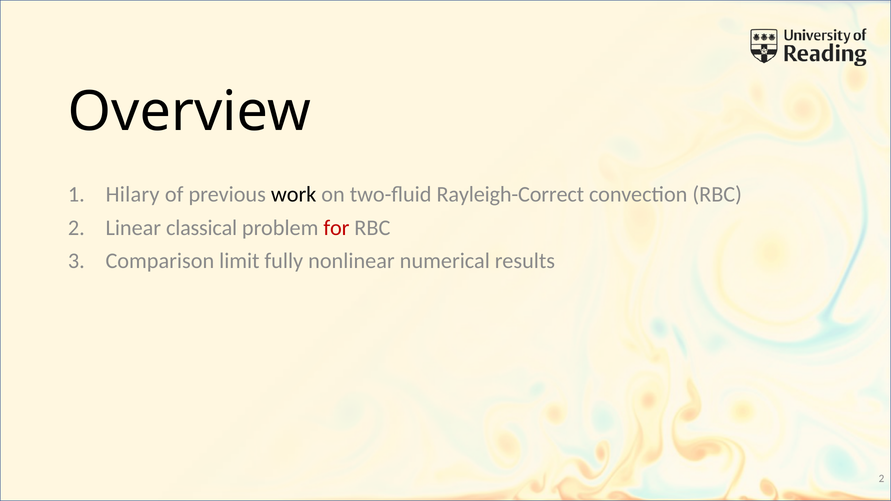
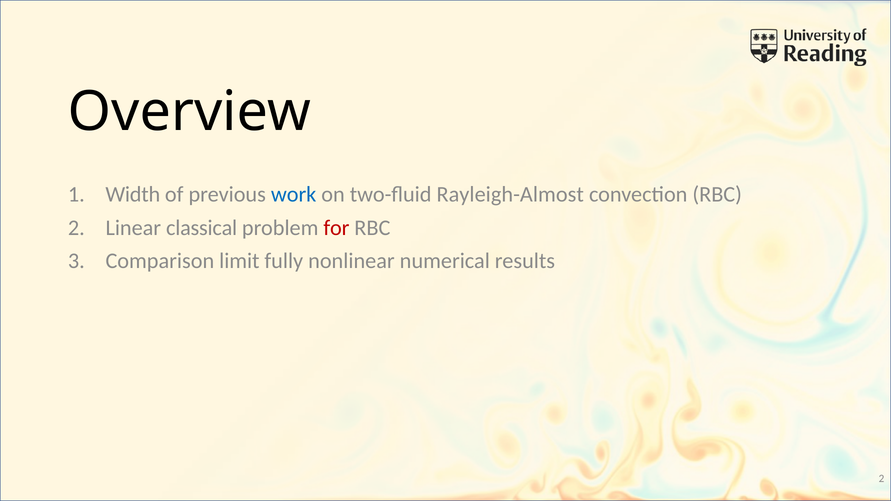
Hilary: Hilary -> Width (133, 195)
work colour: black -> blue (294, 195)
Rayleigh-Correct: Rayleigh-Correct -> Rayleigh-Almost (510, 195)
